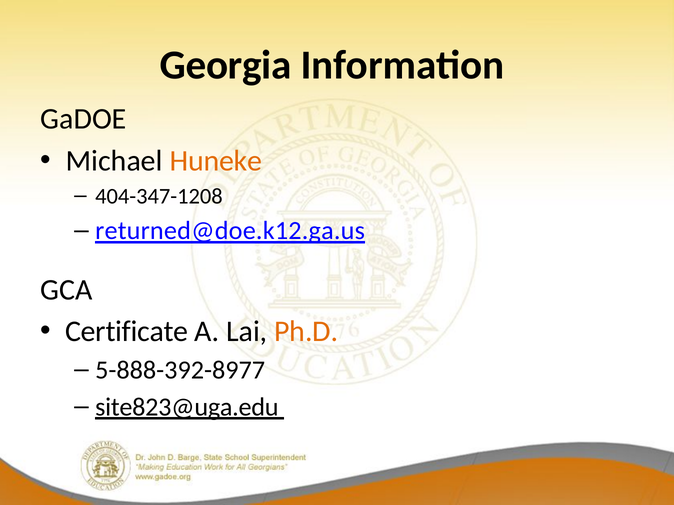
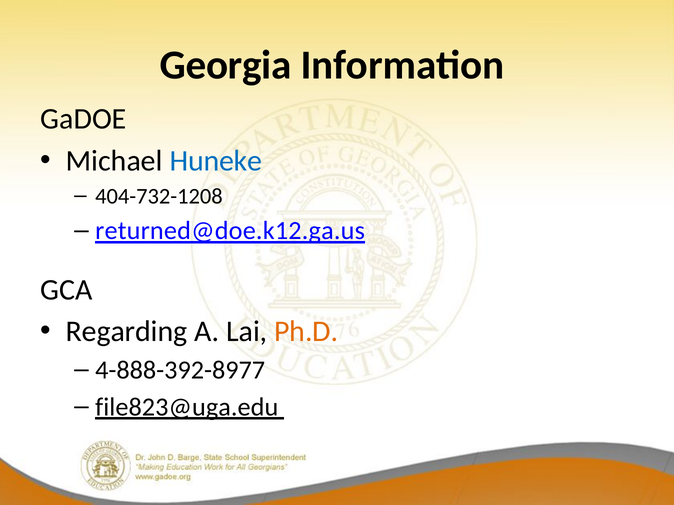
Huneke colour: orange -> blue (216, 161)
404-347-1208: 404-347-1208 -> 404-732-1208 (159, 196)
Certificate: Certificate -> Regarding (127, 332)
5-888-392-8977: 5-888-392-8977 -> 4-888-392-8977 (180, 371)
site823@uga.edu: site823@uga.edu -> file823@uga.edu (187, 407)
